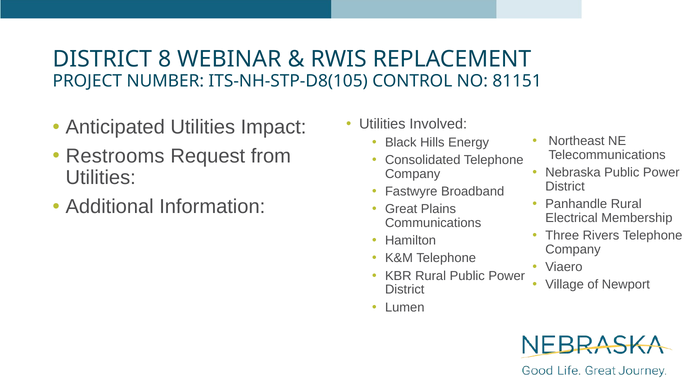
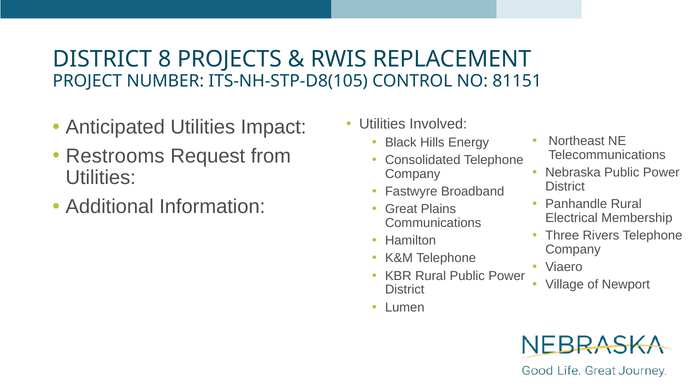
WEBINAR: WEBINAR -> PROJECTS (229, 59)
